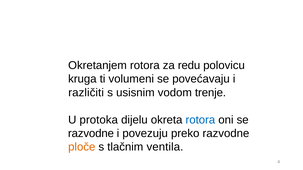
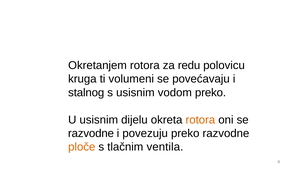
različiti: različiti -> stalnog (86, 93)
vodom trenje: trenje -> preko (211, 93)
U protoka: protoka -> usisnim (99, 120)
rotora colour: blue -> orange (200, 120)
